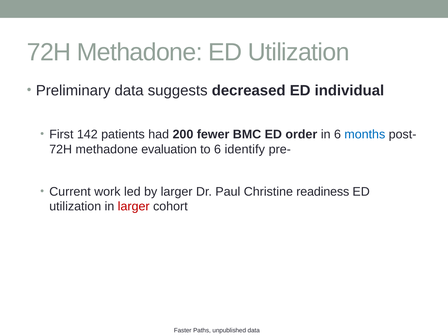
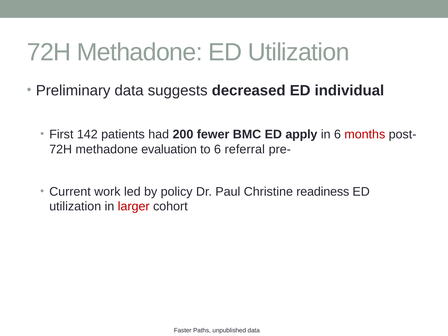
order: order -> apply (301, 134)
months colour: blue -> red (365, 134)
identify: identify -> referral (245, 149)
by larger: larger -> policy (177, 192)
